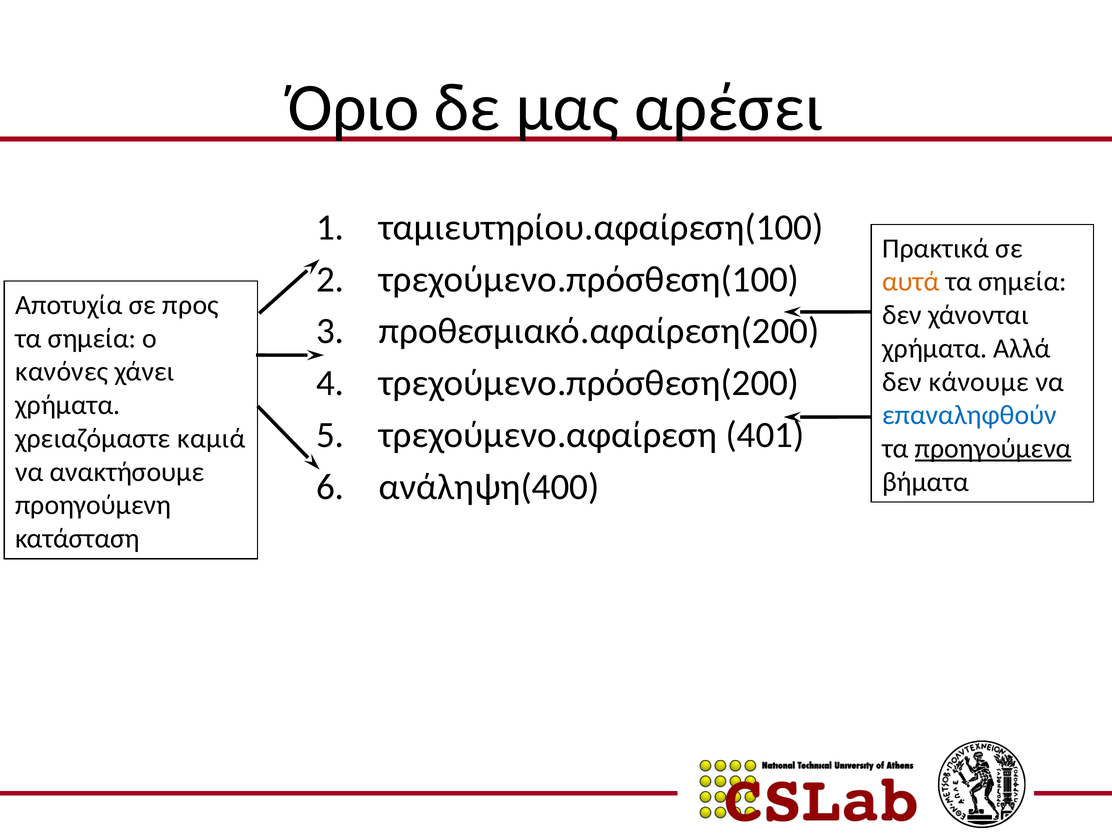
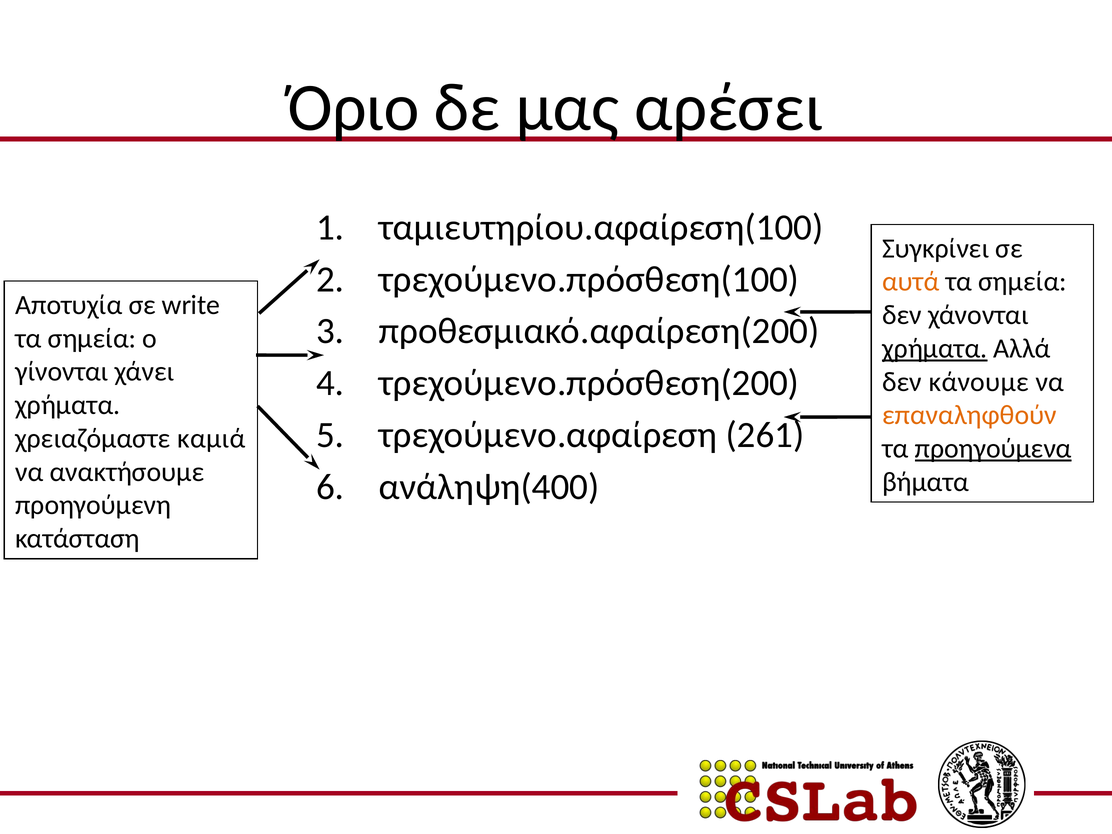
Πρακτικά: Πρακτικά -> Συγκρίνει (936, 248)
προς: προς -> write (191, 305)
χρήματα underline: none -> present (935, 349)
κανόνες: κανόνες -> γίνονται (62, 372)
επαναληφθούν colour: blue -> orange (969, 415)
401: 401 -> 261 (765, 435)
